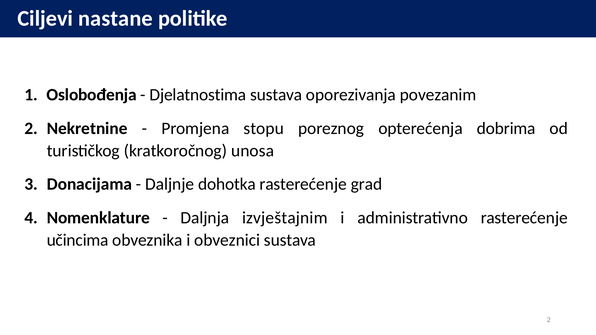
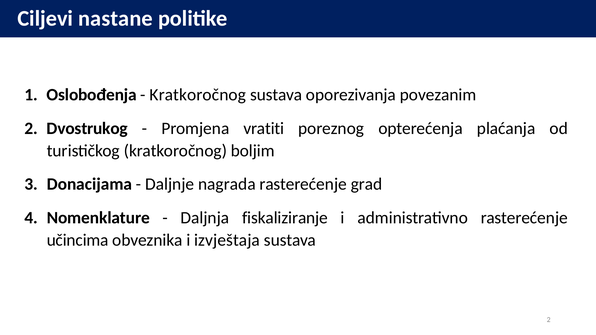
Djelatnostima: Djelatnostima -> Kratkoročnog (198, 95)
Nekretnine: Nekretnine -> Dvostrukog (87, 128)
stopu: stopu -> vratiti (264, 128)
dobrima: dobrima -> plaćanja (506, 128)
unosa: unosa -> boljim (253, 151)
dohotka: dohotka -> nagrada (227, 184)
izvještajnim: izvještajnim -> fiskaliziranje (285, 218)
obveznici: obveznici -> izvještaja (227, 240)
